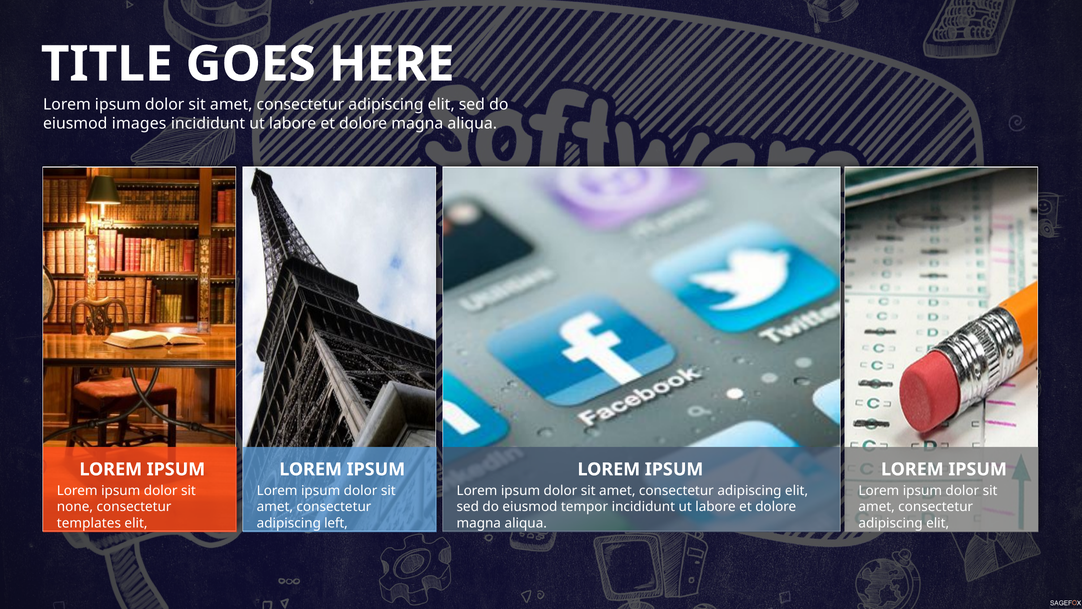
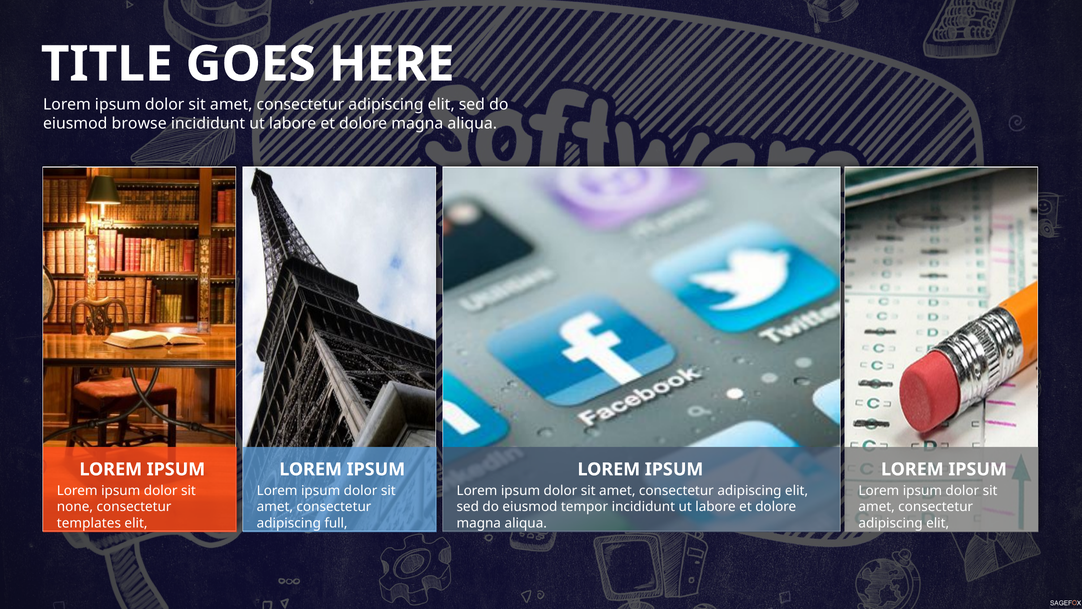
images: images -> browse (139, 123)
left: left -> full (336, 523)
